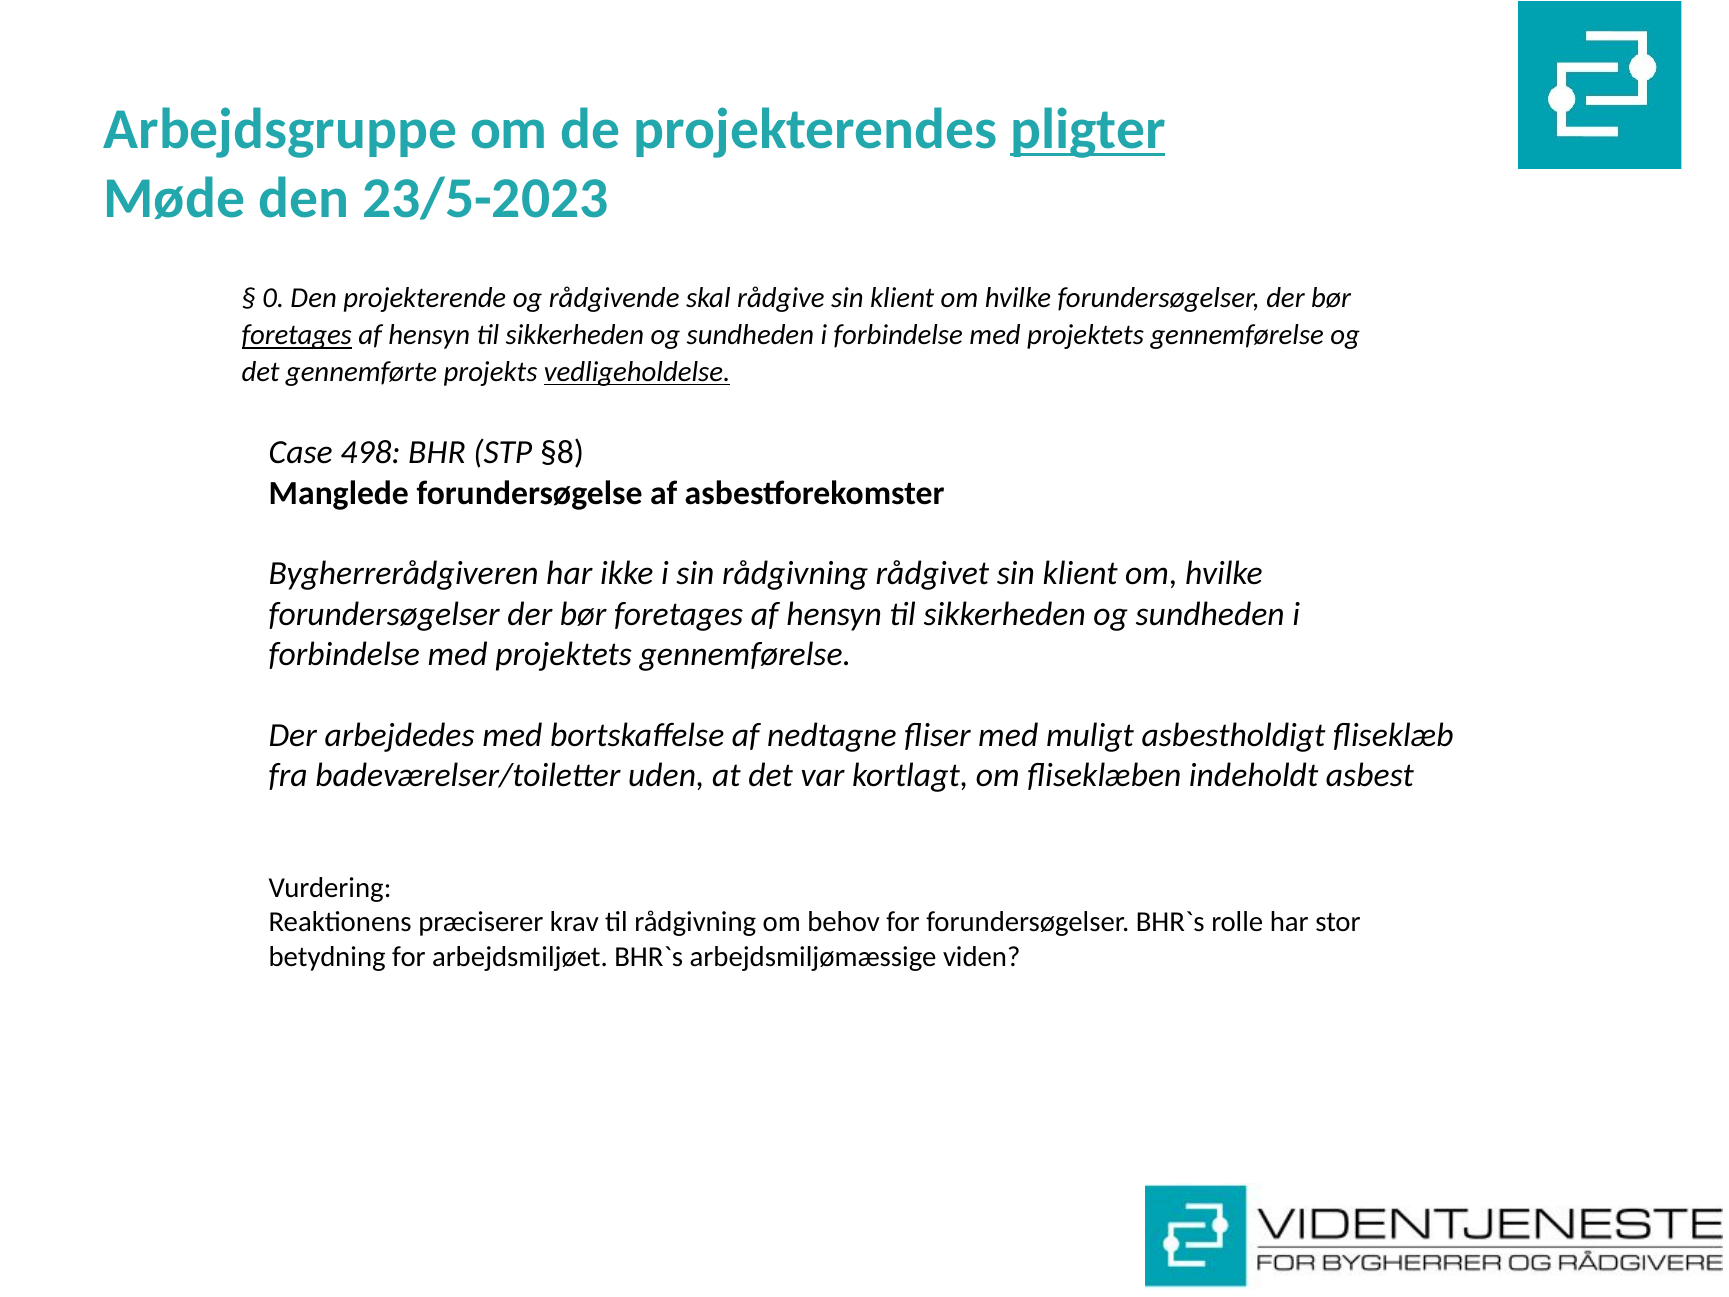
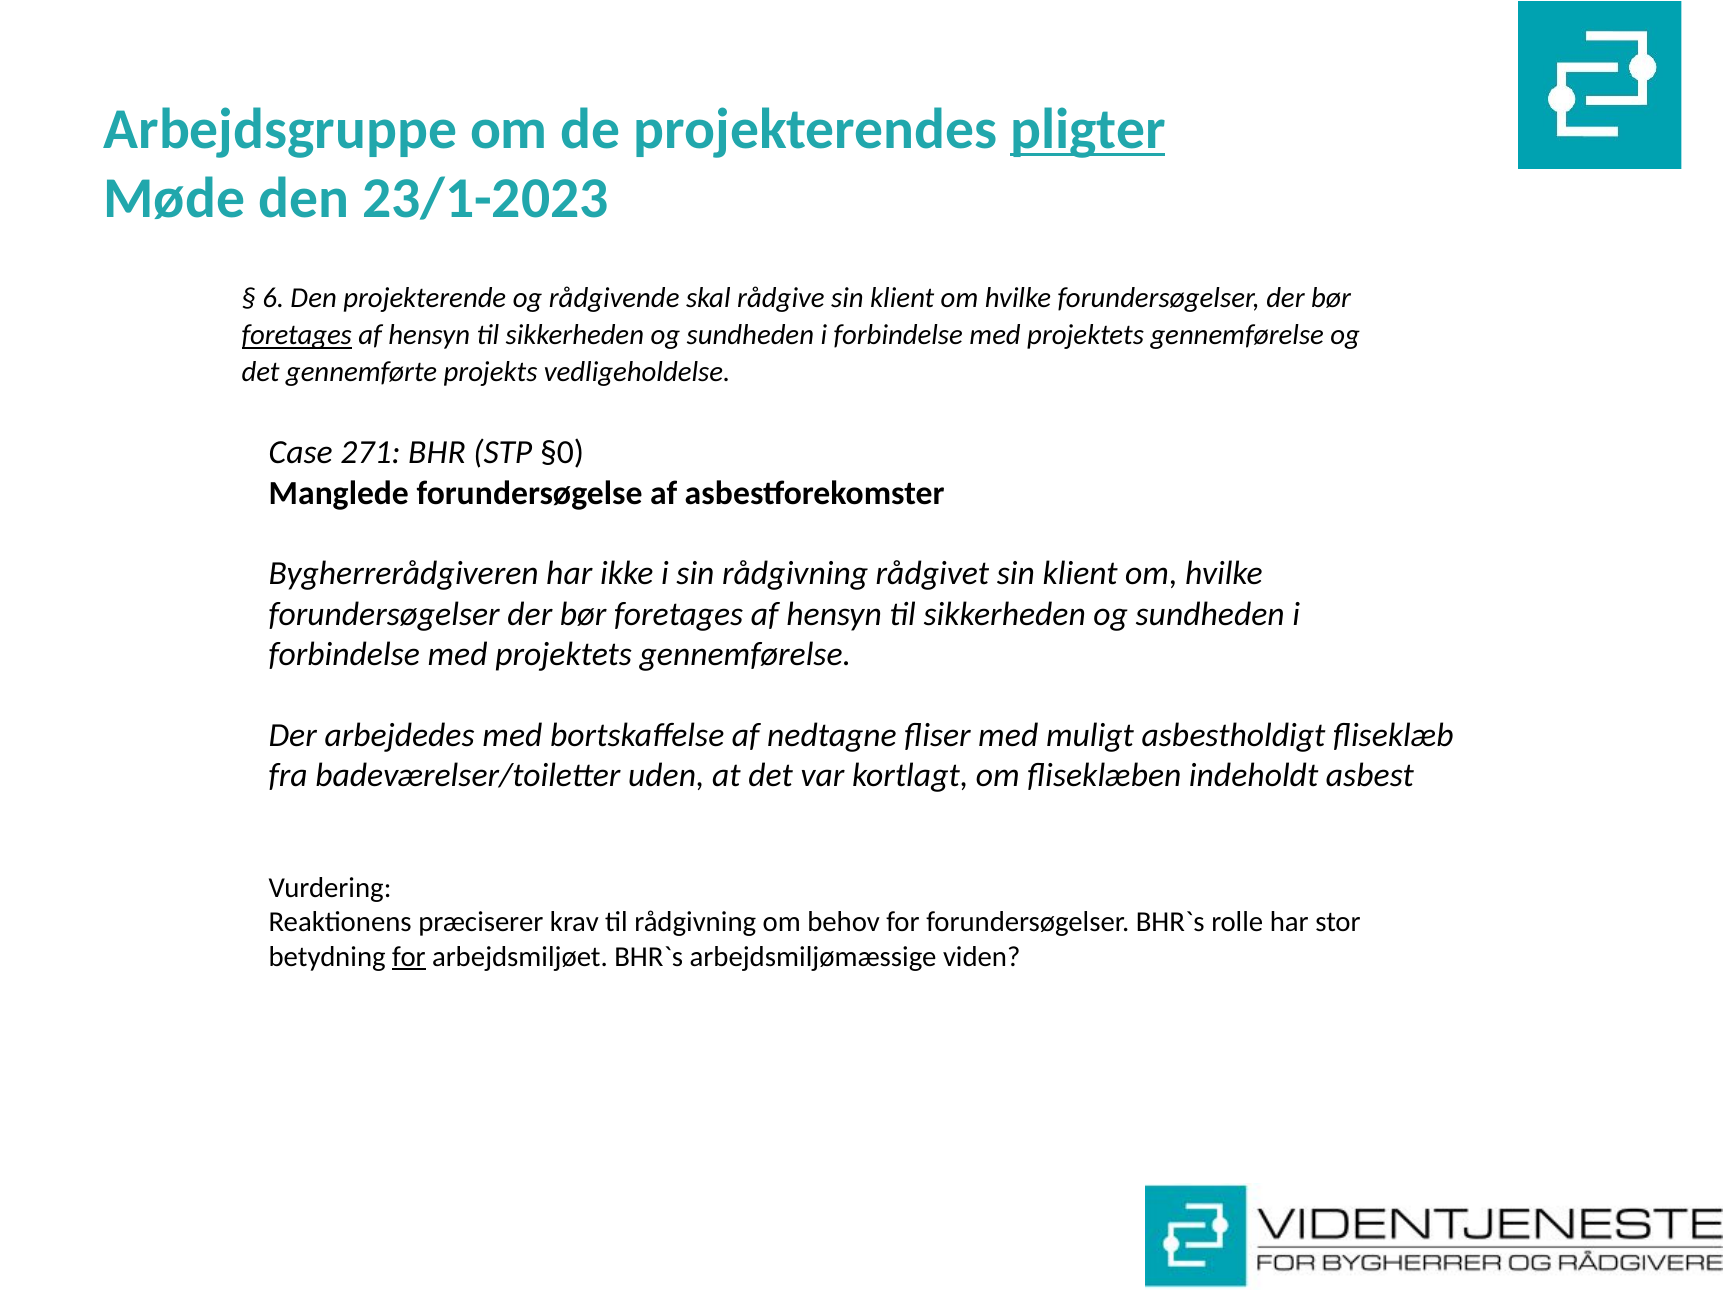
23/5-2023: 23/5-2023 -> 23/1-2023 (485, 199)
0: 0 -> 6 (273, 298)
vedligeholdelse underline: present -> none (637, 372)
498: 498 -> 271 (371, 452)
§8: §8 -> §0 (562, 452)
for underline: none -> present (409, 957)
